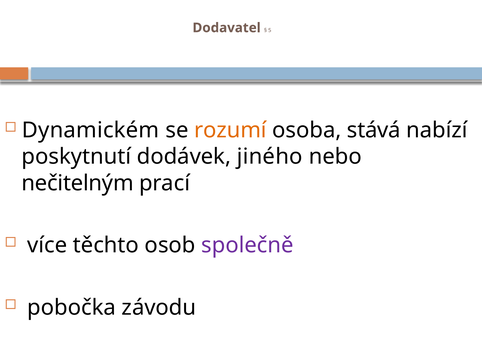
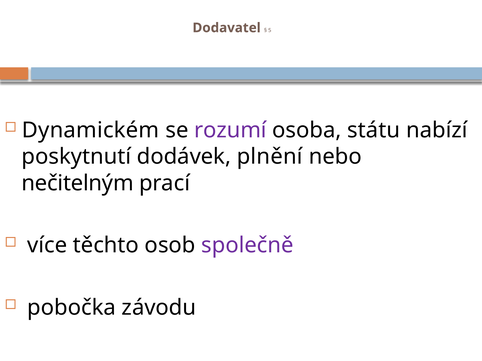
rozumí colour: orange -> purple (230, 130)
stává: stává -> státu (374, 130)
jiného: jiného -> plnění (270, 157)
